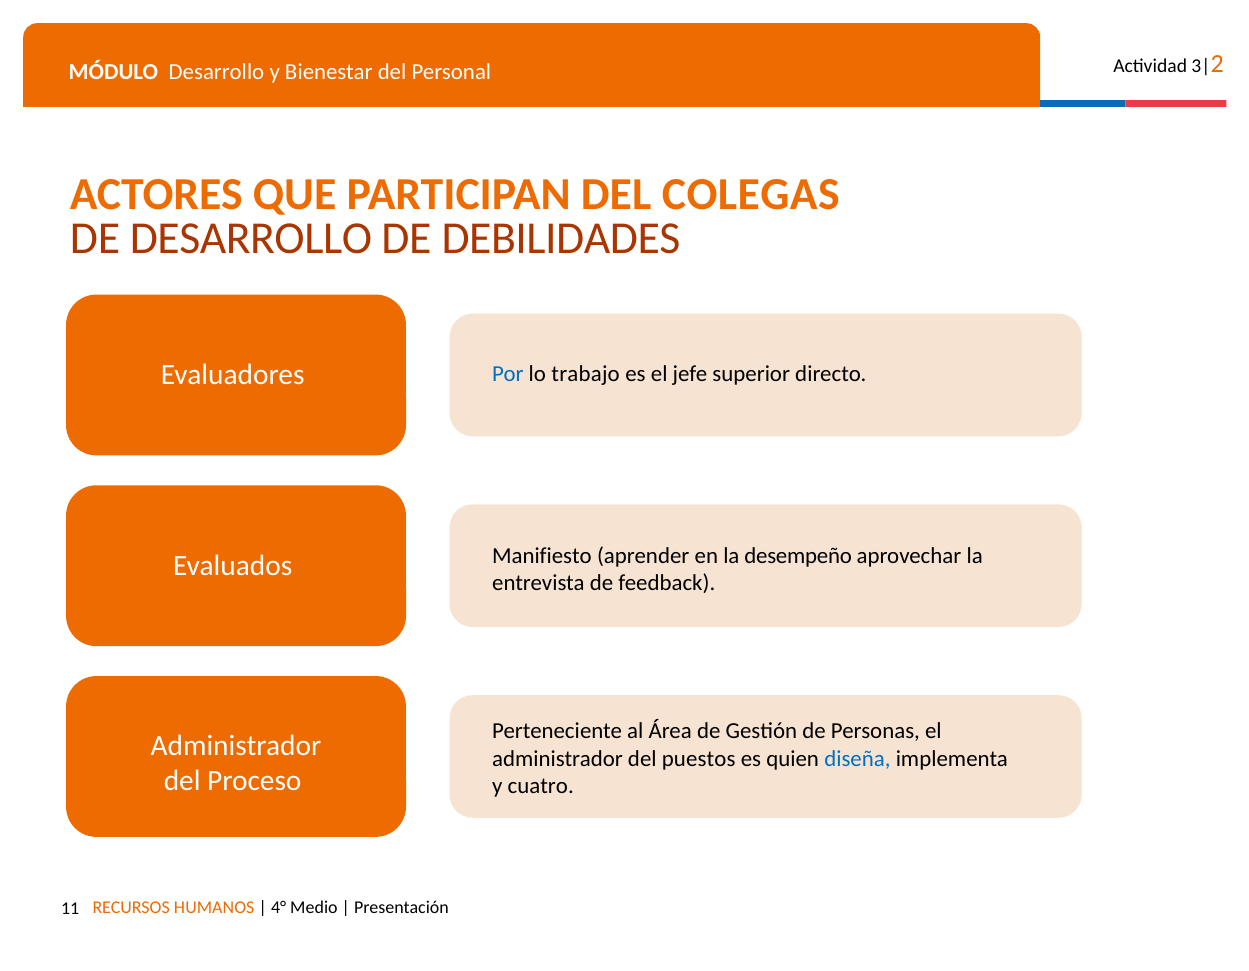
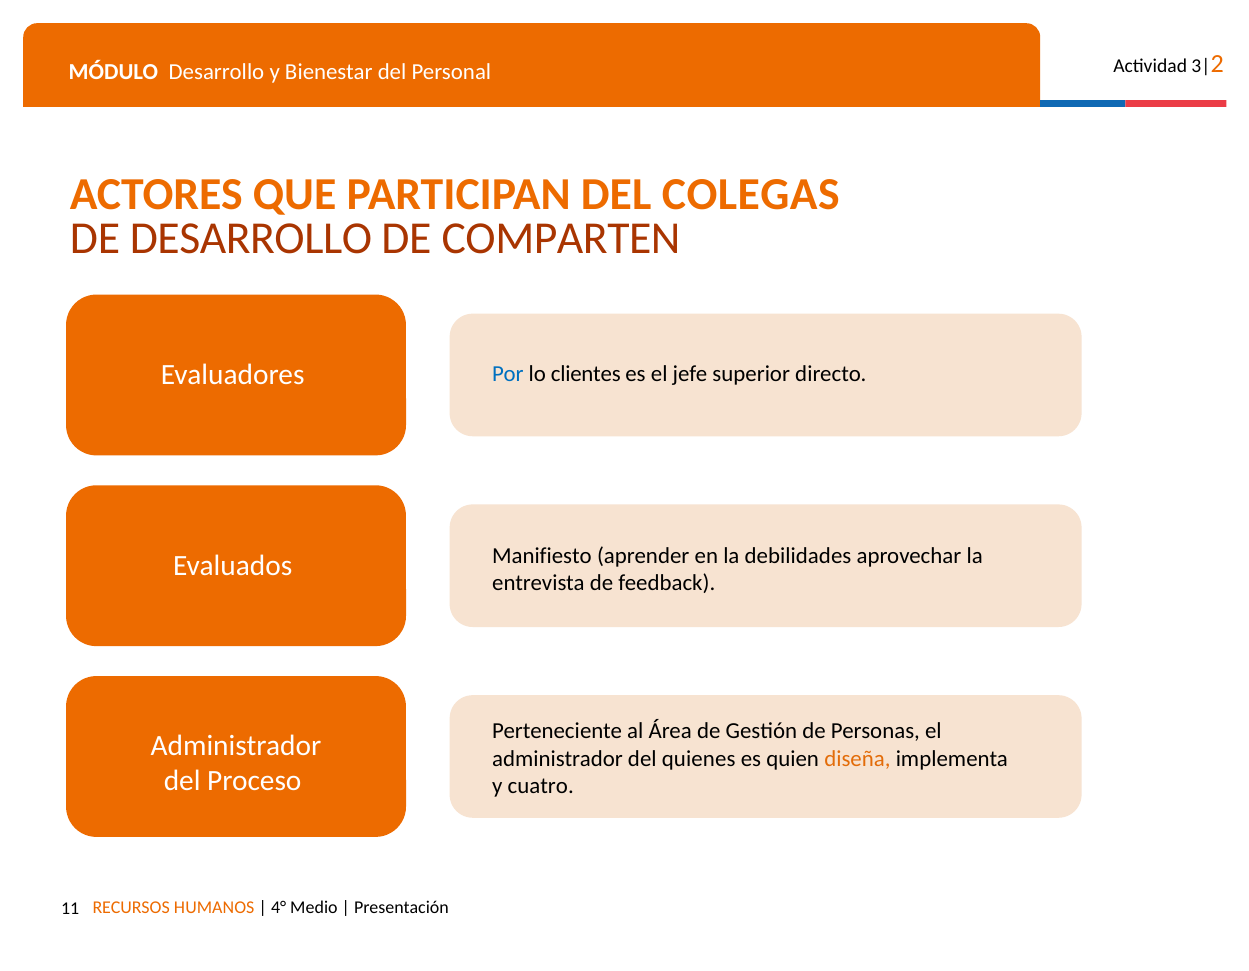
DEBILIDADES: DEBILIDADES -> COMPARTEN (561, 238)
trabajo: trabajo -> clientes (586, 374)
desempeño: desempeño -> debilidades (798, 556)
puestos: puestos -> quienes (699, 759)
diseña colour: blue -> orange (857, 759)
